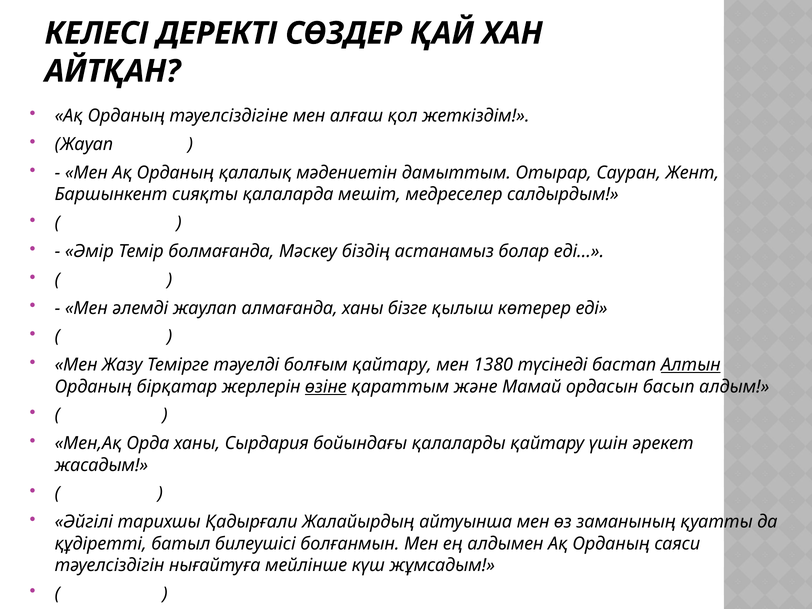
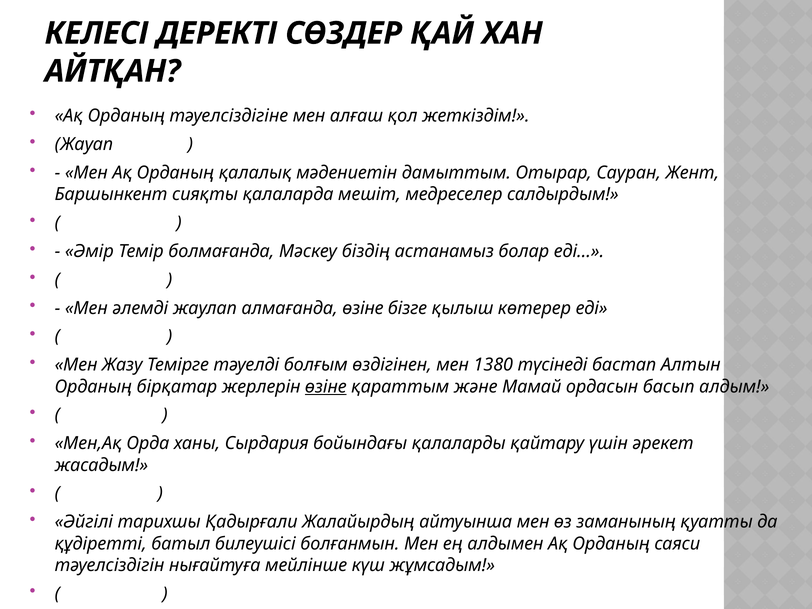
алмағанда ханы: ханы -> өзіне (363, 308)
болғым қайтару: қайтару -> өздігінен (392, 365)
Алтын underline: present -> none (691, 365)
